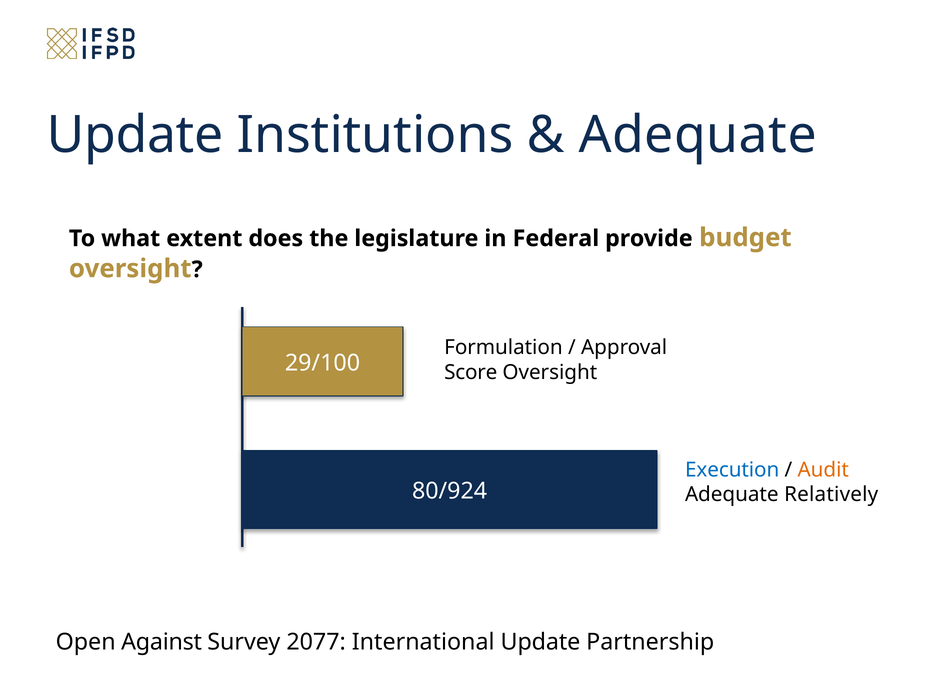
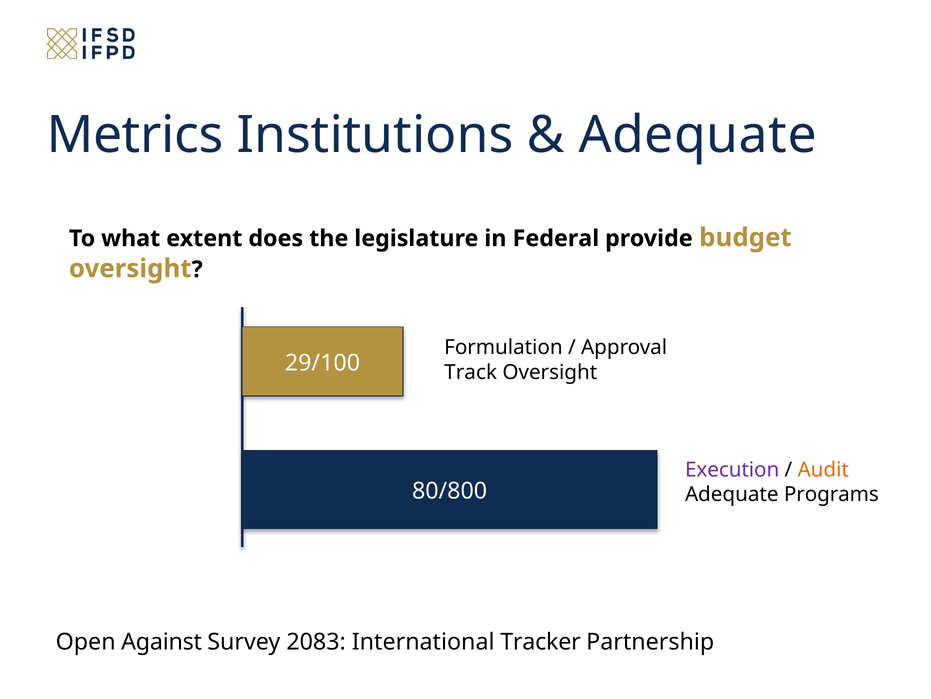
Update: Update -> Metrics (135, 135)
Score: Score -> Track (471, 372)
Execution colour: blue -> purple (732, 469)
80/924: 80/924 -> 80/800 (450, 491)
Relatively: Relatively -> Programs (831, 494)
2077: 2077 -> 2083 (316, 641)
International Update: Update -> Tracker (541, 641)
